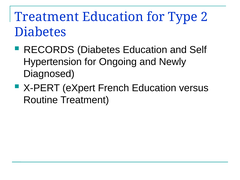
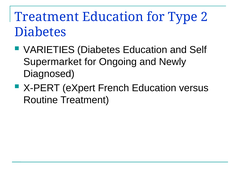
RECORDS: RECORDS -> VARIETIES (49, 50)
Hypertension: Hypertension -> Supermarket (53, 62)
